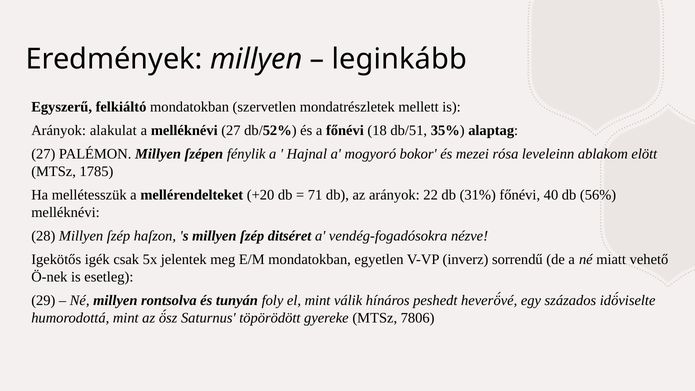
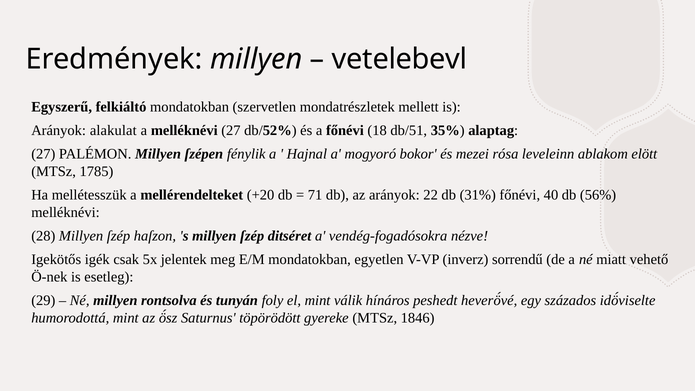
leginkább: leginkább -> vetelebevl (400, 59)
7806: 7806 -> 1846 (418, 318)
